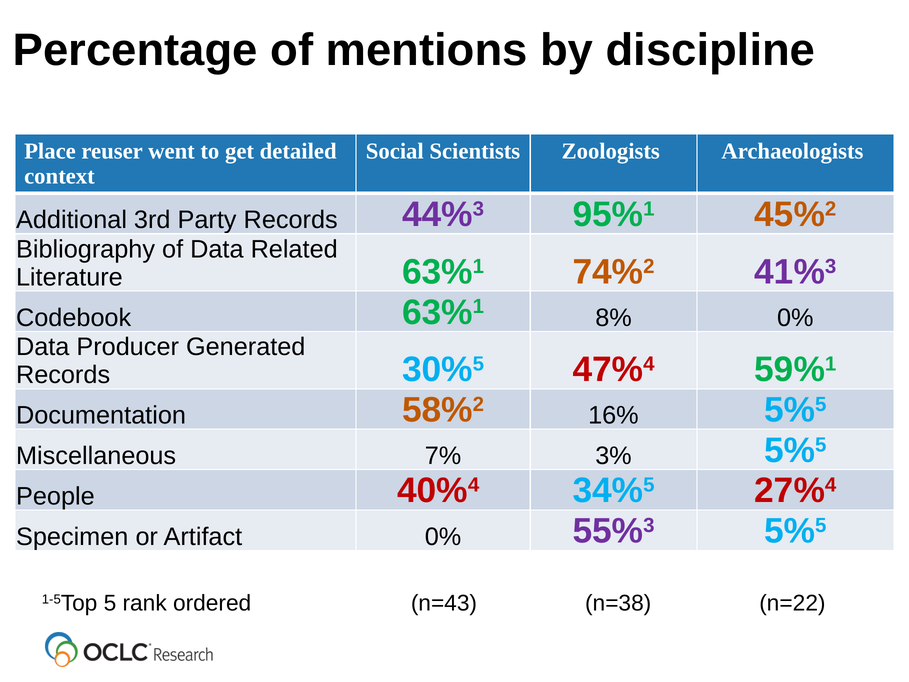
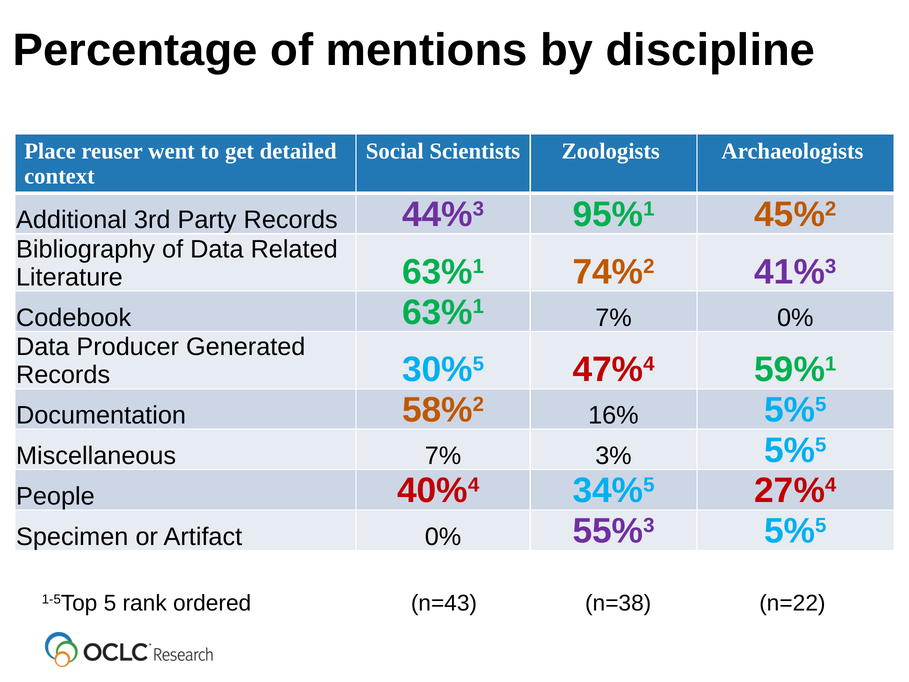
63%1 8%: 8% -> 7% (614, 318)
